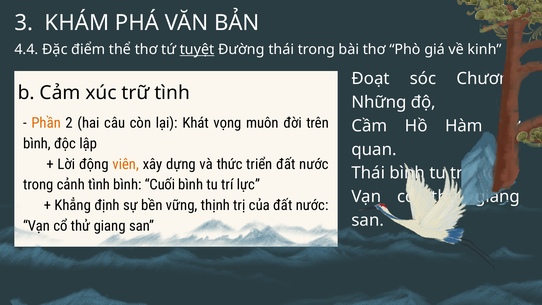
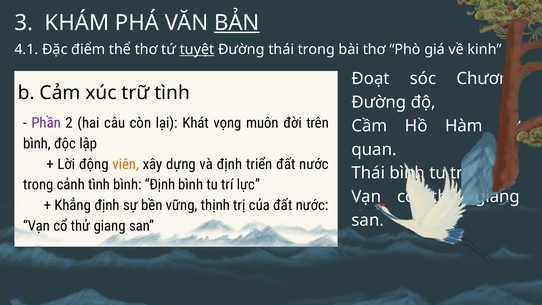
BẢN underline: none -> present (237, 23)
4.4: 4.4 -> 4.1 (26, 49)
Những: Những -> Đường (379, 102)
Phần colour: orange -> purple (46, 123)
và thức: thức -> định (229, 164)
bình Cuối: Cuối -> Định (160, 185)
